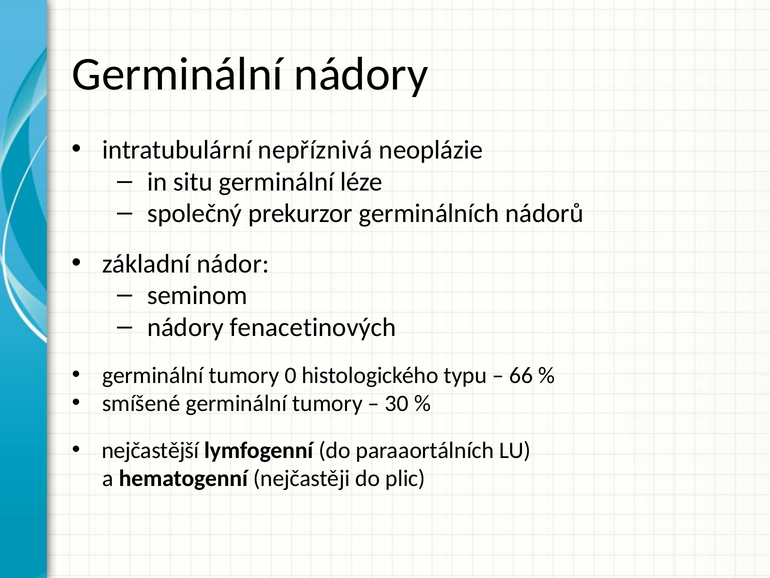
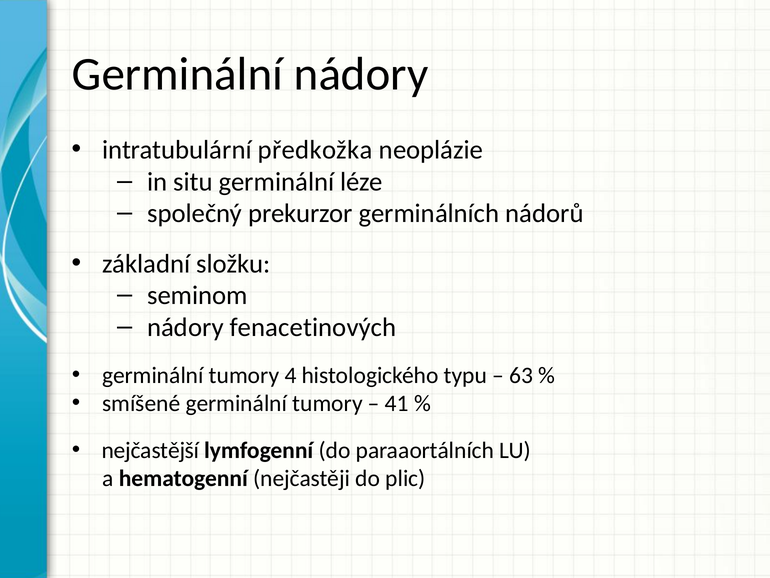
nepříznivá: nepříznivá -> předkožka (315, 150)
nádor: nádor -> složku (233, 264)
0: 0 -> 4 (290, 375)
66: 66 -> 63 (521, 375)
30: 30 -> 41 (397, 403)
